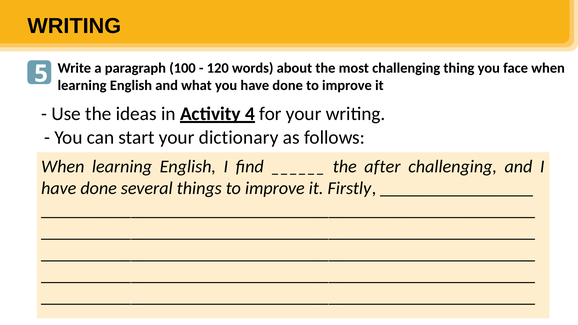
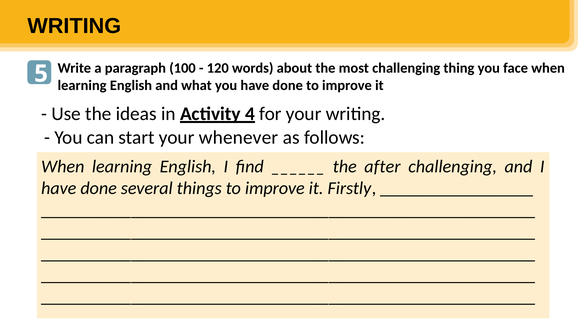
dictionary: dictionary -> whenever (239, 137)
